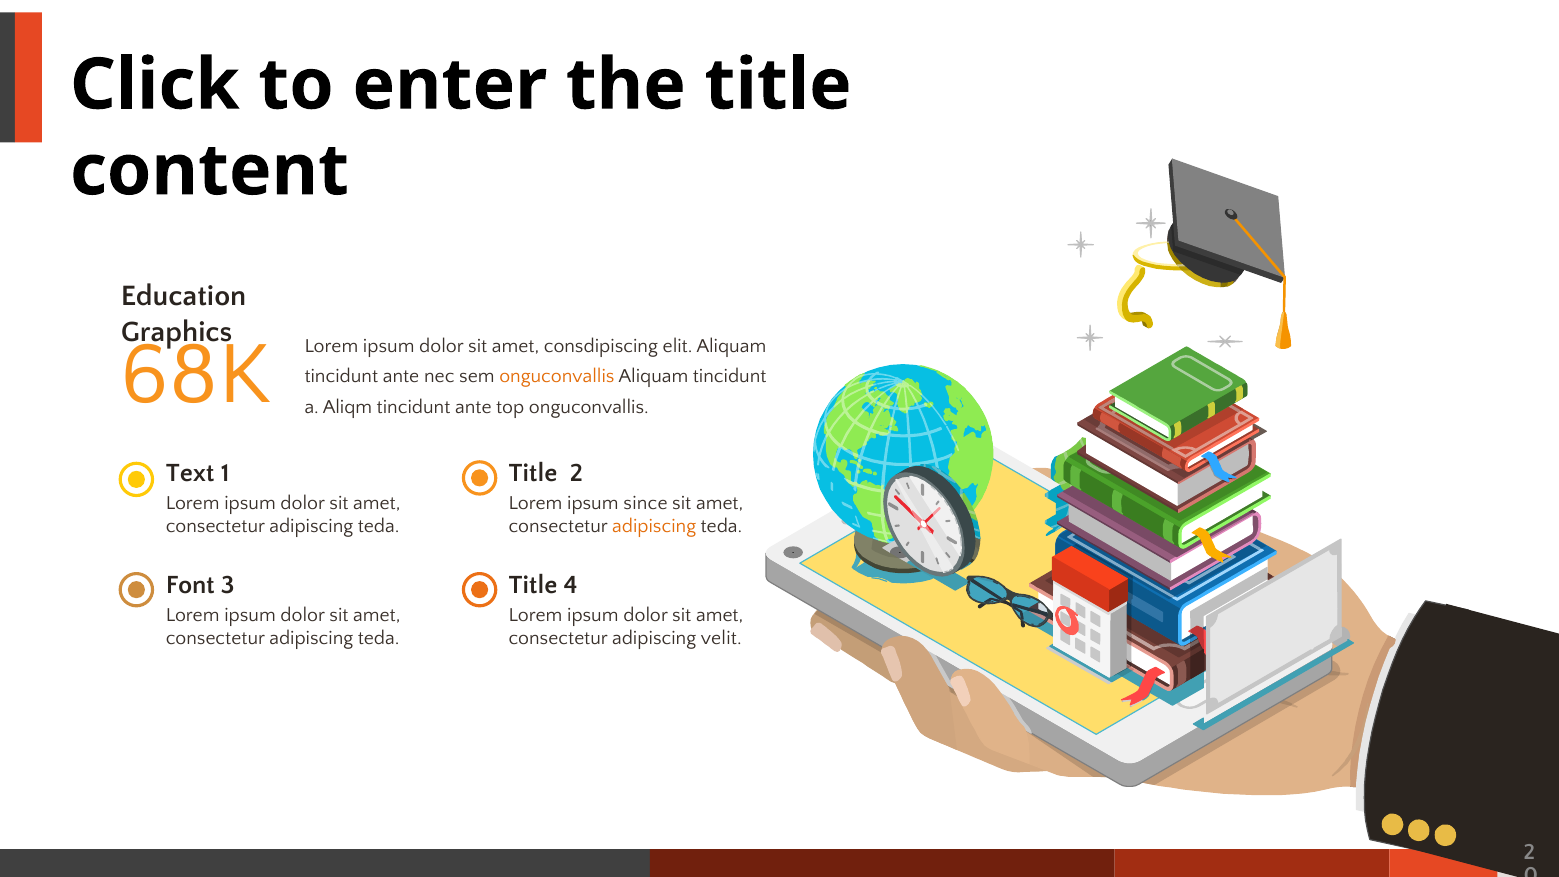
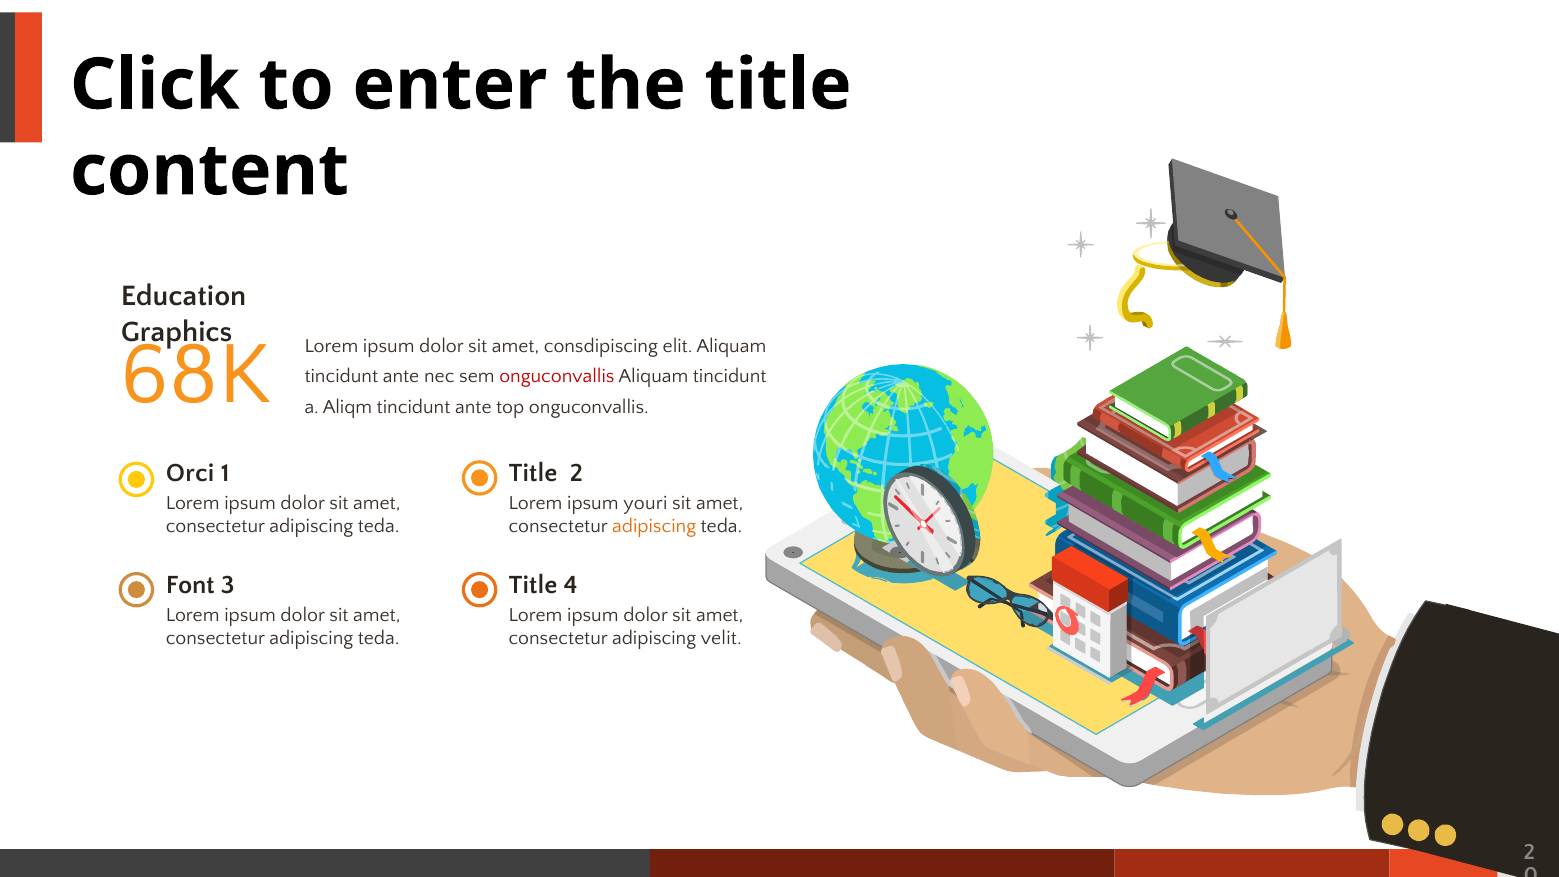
onguconvallis colour: orange -> red (557, 376)
Text: Text -> Orci (190, 473)
since: since -> youri (646, 503)
